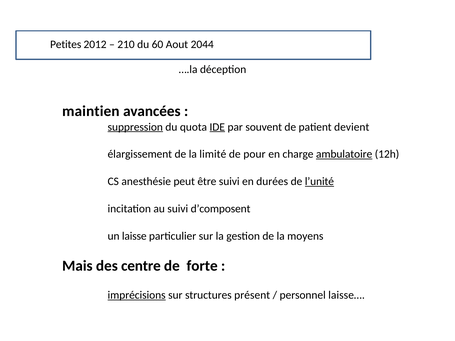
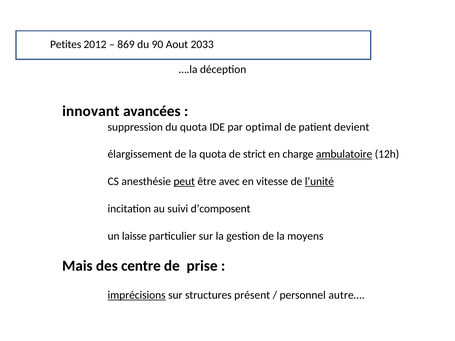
210: 210 -> 869 (126, 44)
60: 60 -> 90 (157, 44)
2044: 2044 -> 2033 (202, 44)
maintien: maintien -> innovant (91, 111)
suppression underline: present -> none (135, 127)
IDE underline: present -> none (217, 127)
souvent: souvent -> optimal (264, 127)
la limité: limité -> quota (213, 154)
pour: pour -> strict (255, 154)
peut underline: none -> present (184, 182)
être suivi: suivi -> avec (229, 182)
durées: durées -> vitesse (272, 182)
forte: forte -> prise (202, 266)
laisse…: laisse… -> autre… (347, 295)
